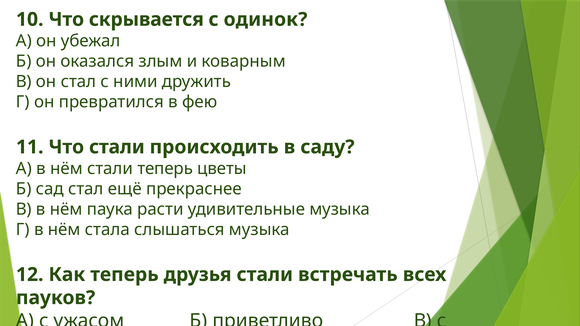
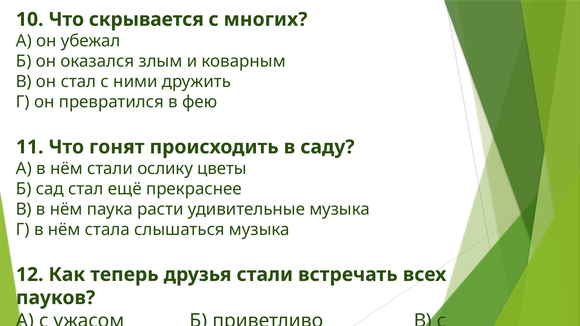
одинок: одинок -> многих (266, 19)
Что стали: стали -> гонят (117, 147)
стали теперь: теперь -> ослику (165, 169)
